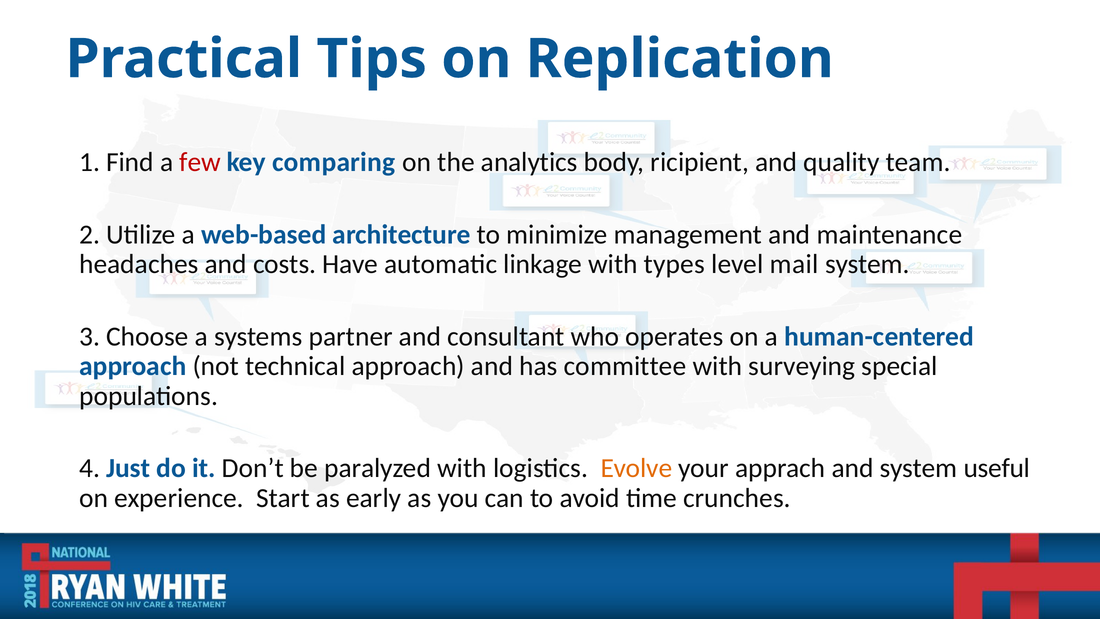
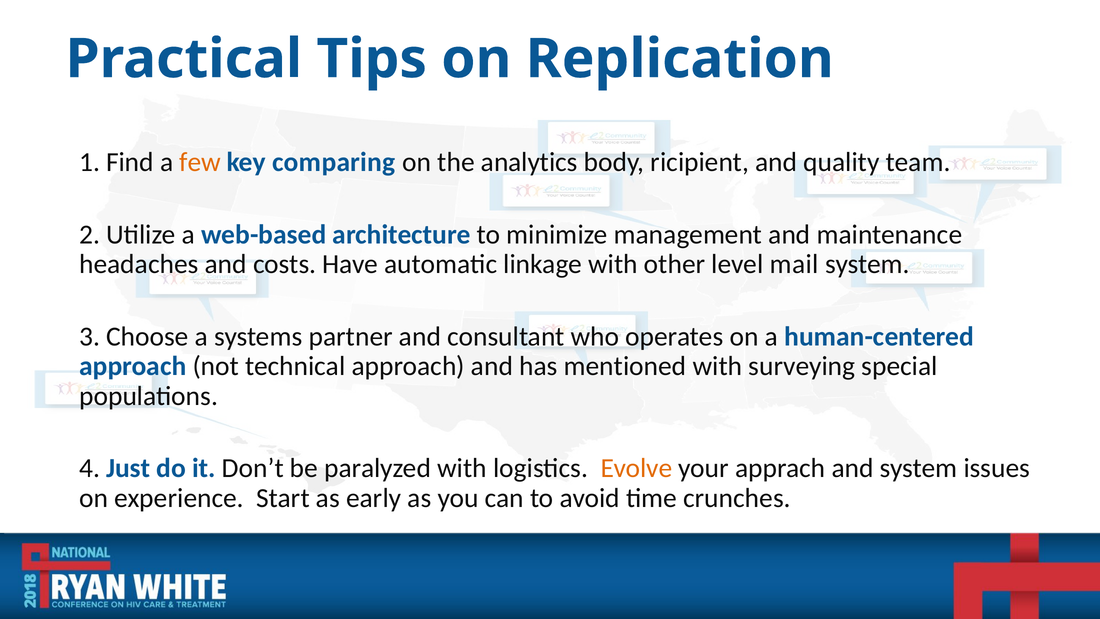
few colour: red -> orange (200, 162)
types: types -> other (675, 264)
committee: committee -> mentioned (625, 366)
useful: useful -> issues (997, 468)
